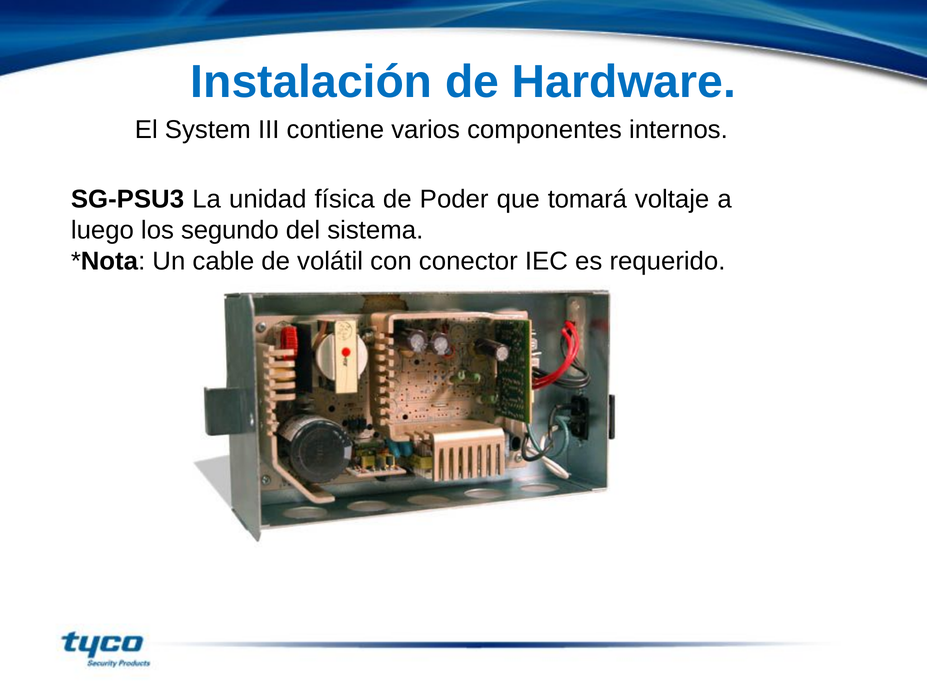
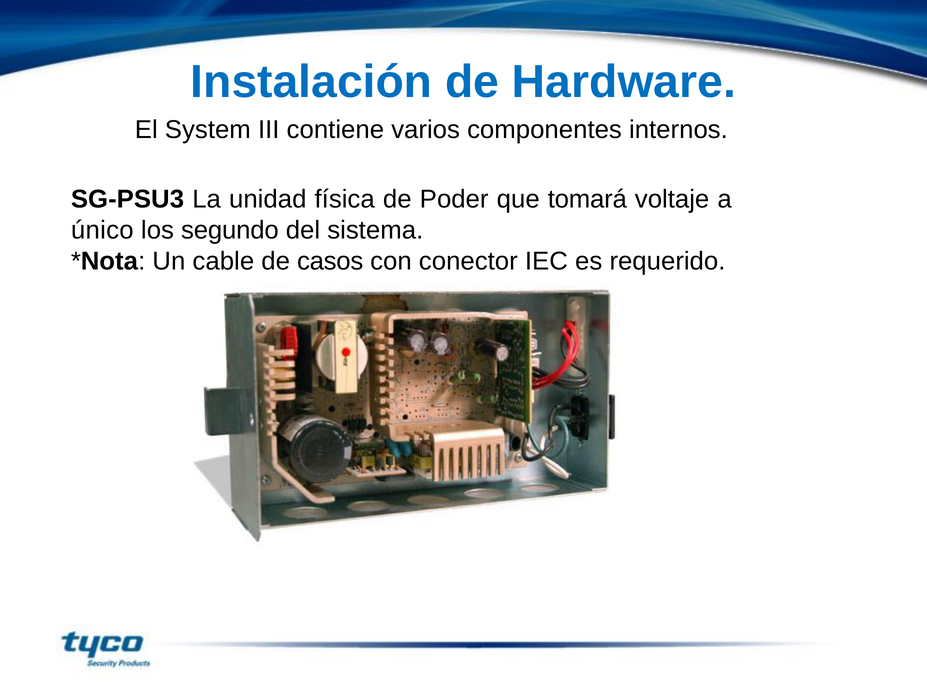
luego: luego -> único (102, 230)
volátil: volátil -> casos (330, 261)
